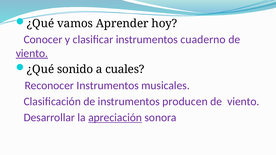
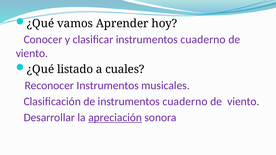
viento underline: present -> none (32, 53)
sonido: sonido -> listado (75, 69)
de instrumentos producen: producen -> cuaderno (185, 102)
